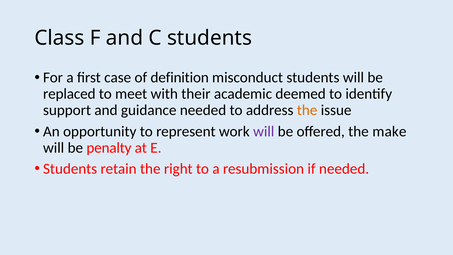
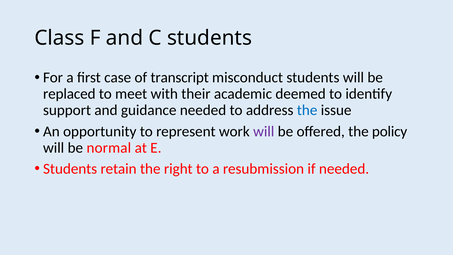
definition: definition -> transcript (180, 78)
the colour: orange -> blue (307, 110)
make: make -> policy (390, 131)
penalty: penalty -> normal (109, 148)
